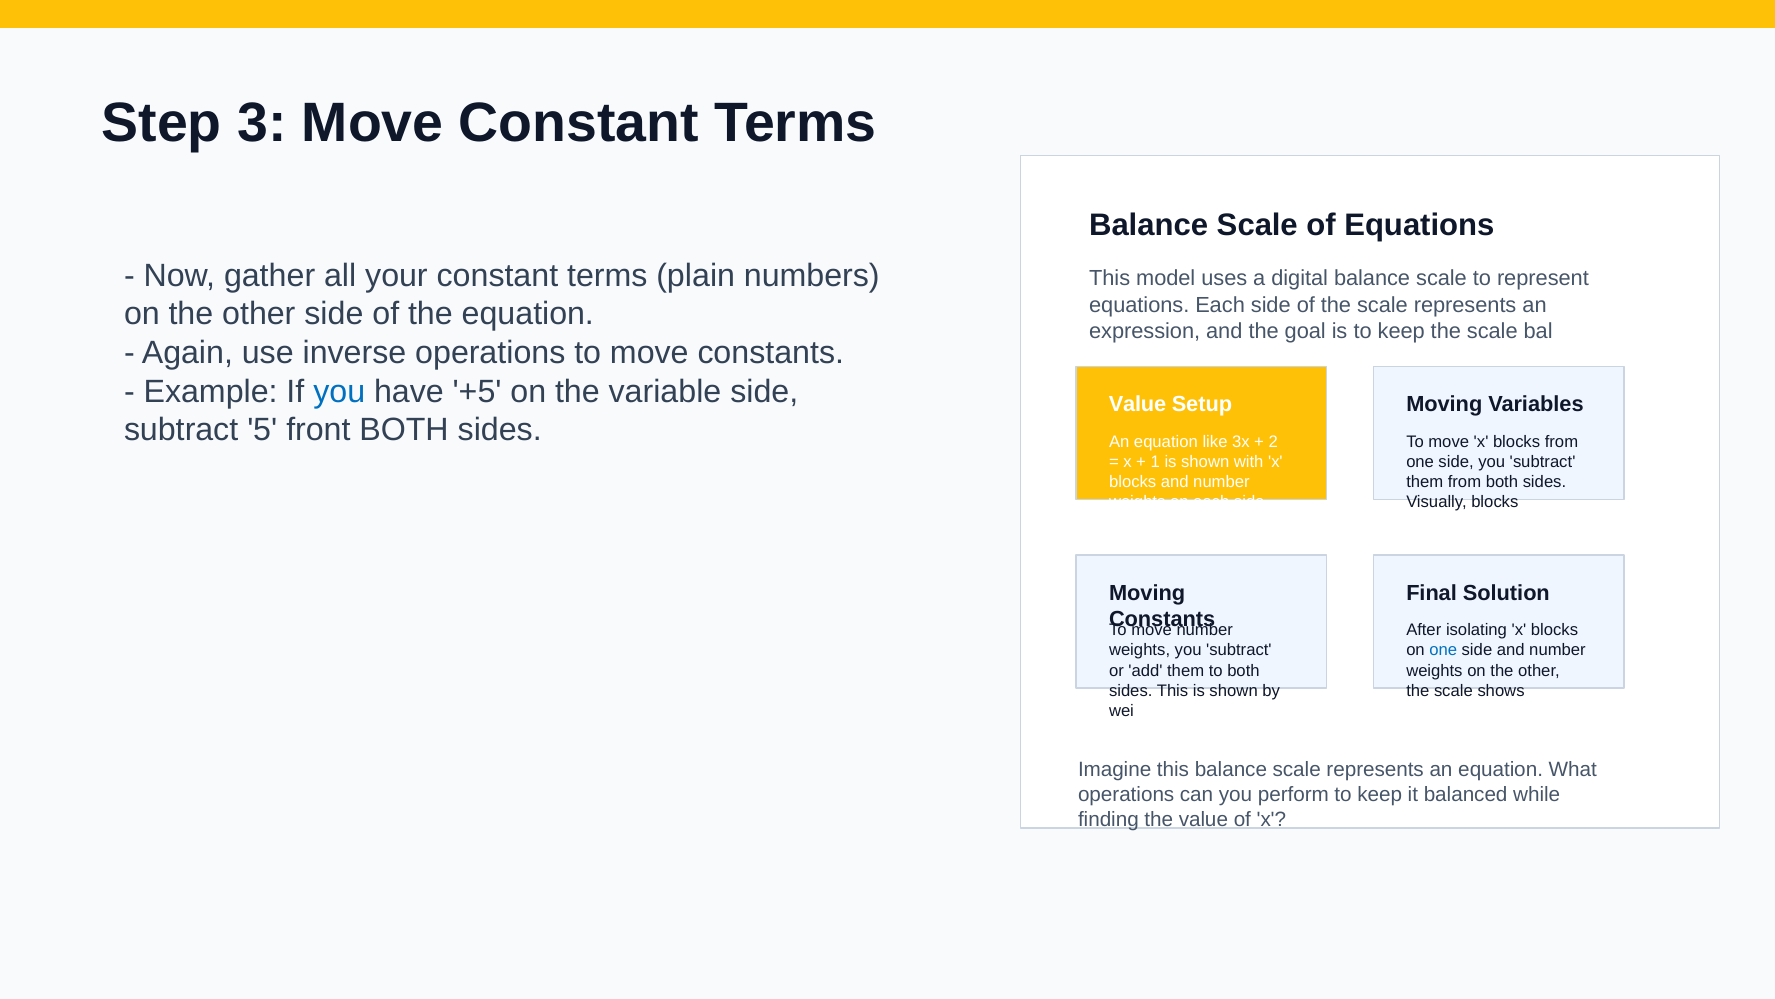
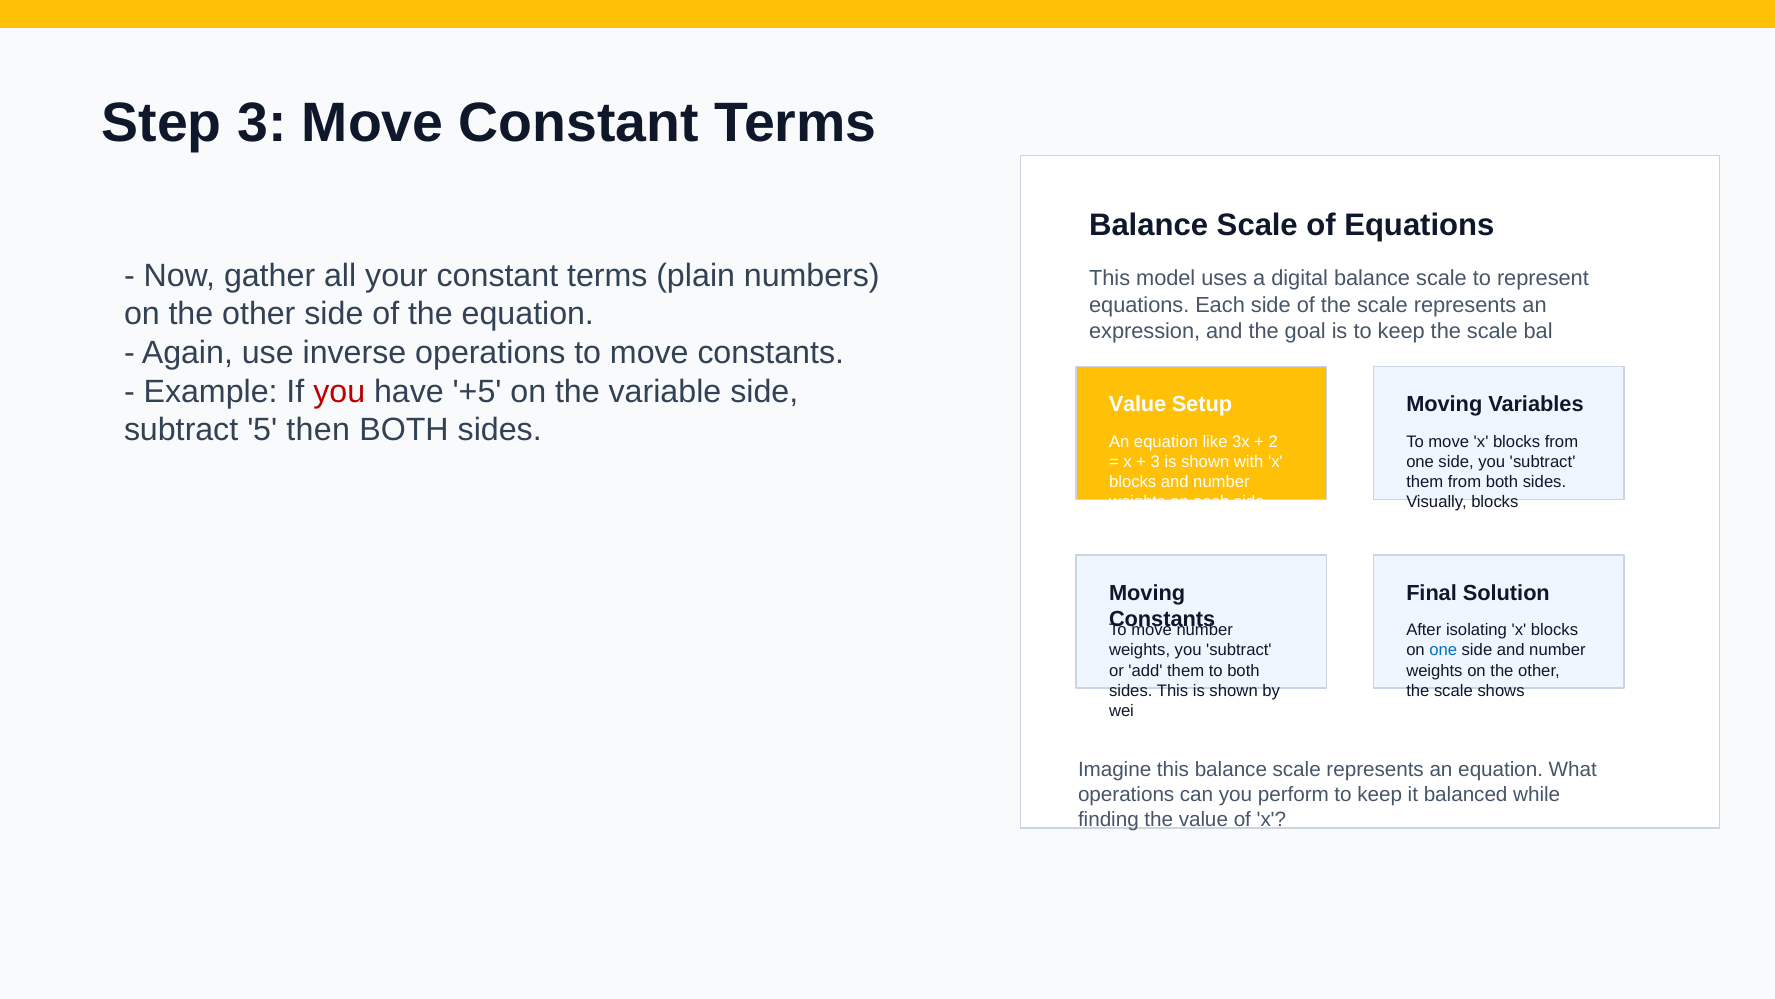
you colour: blue -> red (339, 391)
front: front -> then (318, 430)
1: 1 -> 3 (1155, 462)
